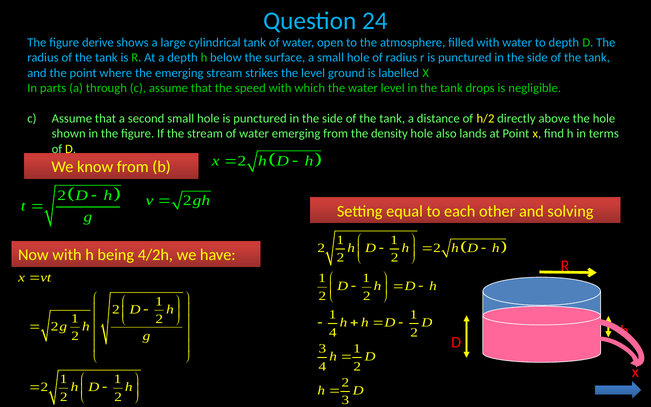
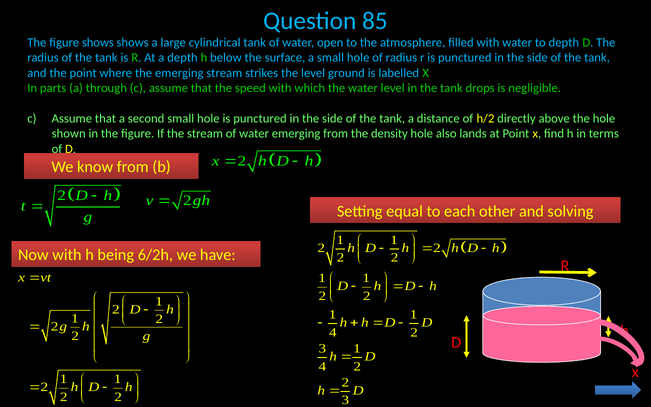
24: 24 -> 85 (375, 21)
figure derive: derive -> shows (98, 43)
4/2h: 4/2h -> 6/2h (155, 255)
